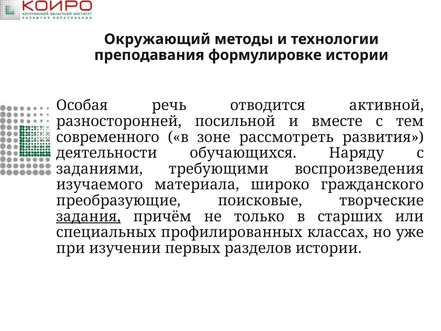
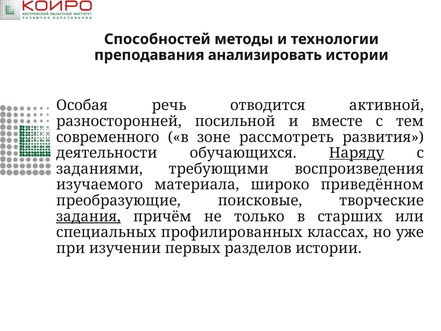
Окружающий: Окружающий -> Способностей (157, 39)
формулировке: формулировке -> анализировать (265, 55)
Наряду underline: none -> present (357, 153)
гражданского: гражданского -> приведённом (372, 185)
